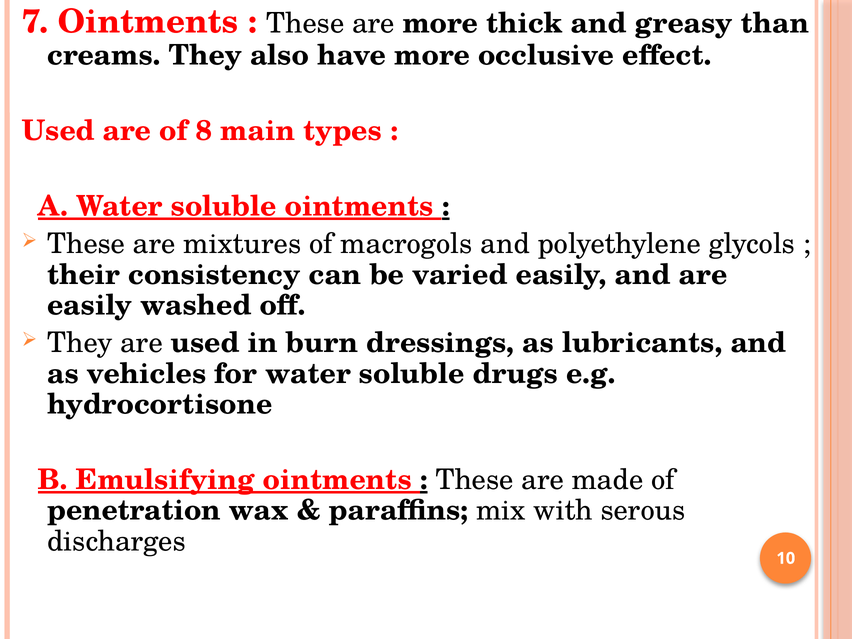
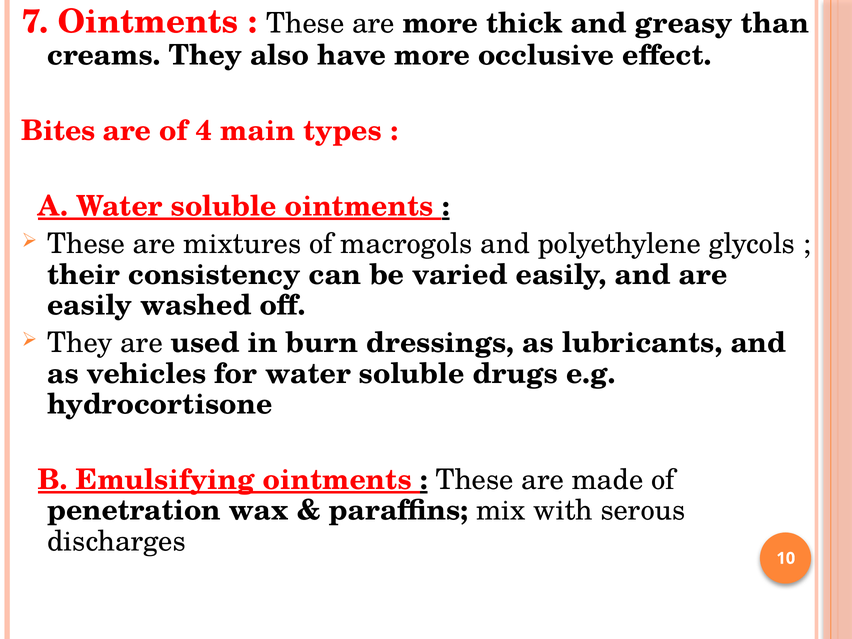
Used: Used -> Bites (58, 131)
8: 8 -> 4 (204, 131)
